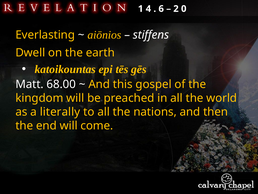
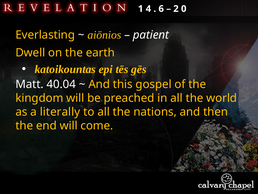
stiffens: stiffens -> patient (151, 35)
68.00: 68.00 -> 40.04 (61, 84)
